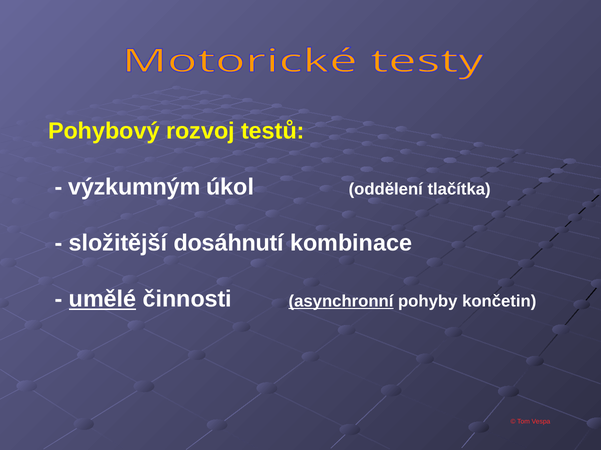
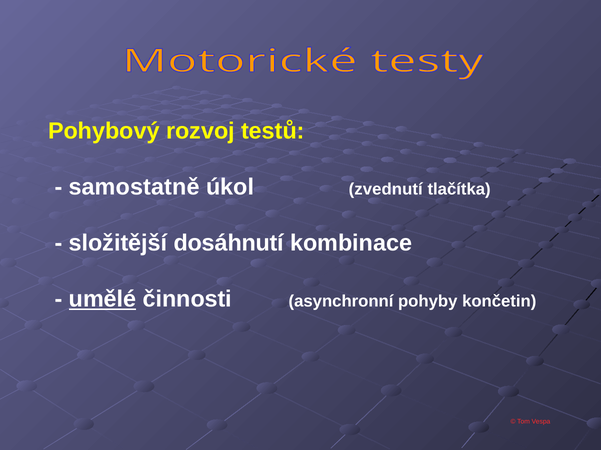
výzkumným: výzkumným -> samostatně (134, 187)
oddělení: oddělení -> zvednutí (386, 190)
asynchronní underline: present -> none (341, 302)
